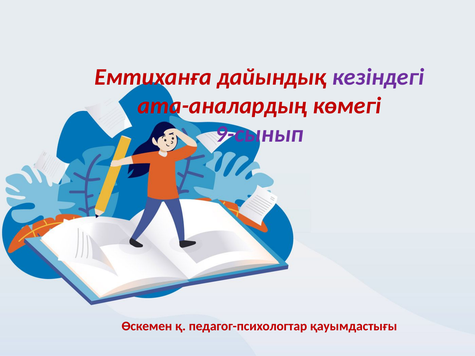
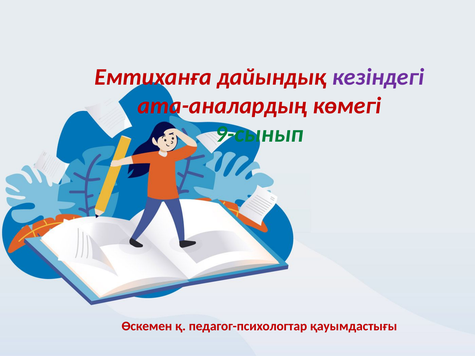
9-сынып colour: purple -> green (259, 134)
